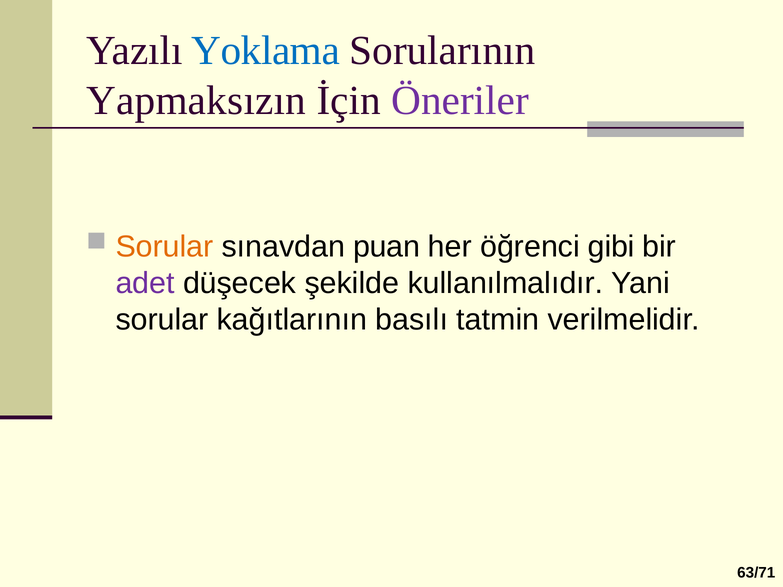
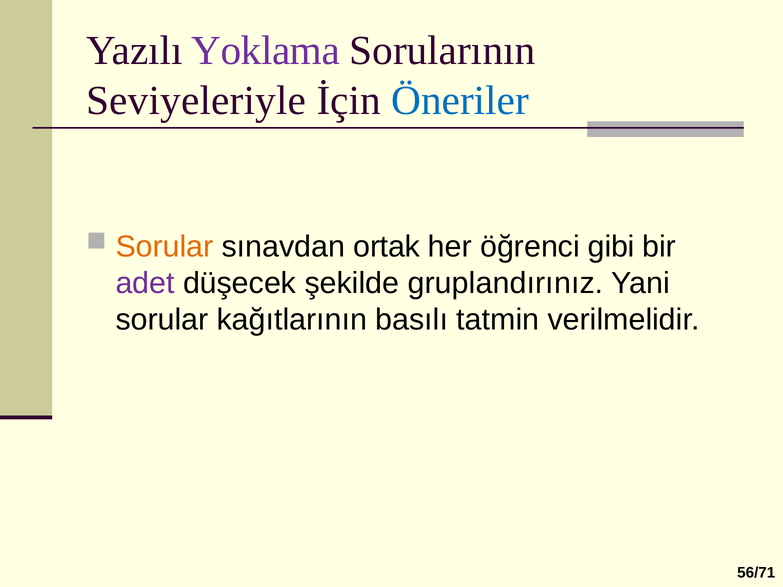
Yoklama colour: blue -> purple (266, 51)
Yapmaksızın: Yapmaksızın -> Seviyeleriyle (196, 100)
Öneriler colour: purple -> blue (460, 100)
puan: puan -> ortak (387, 247)
kullanılmalıdır: kullanılmalıdır -> gruplandırınız (505, 283)
63/71: 63/71 -> 56/71 (756, 573)
